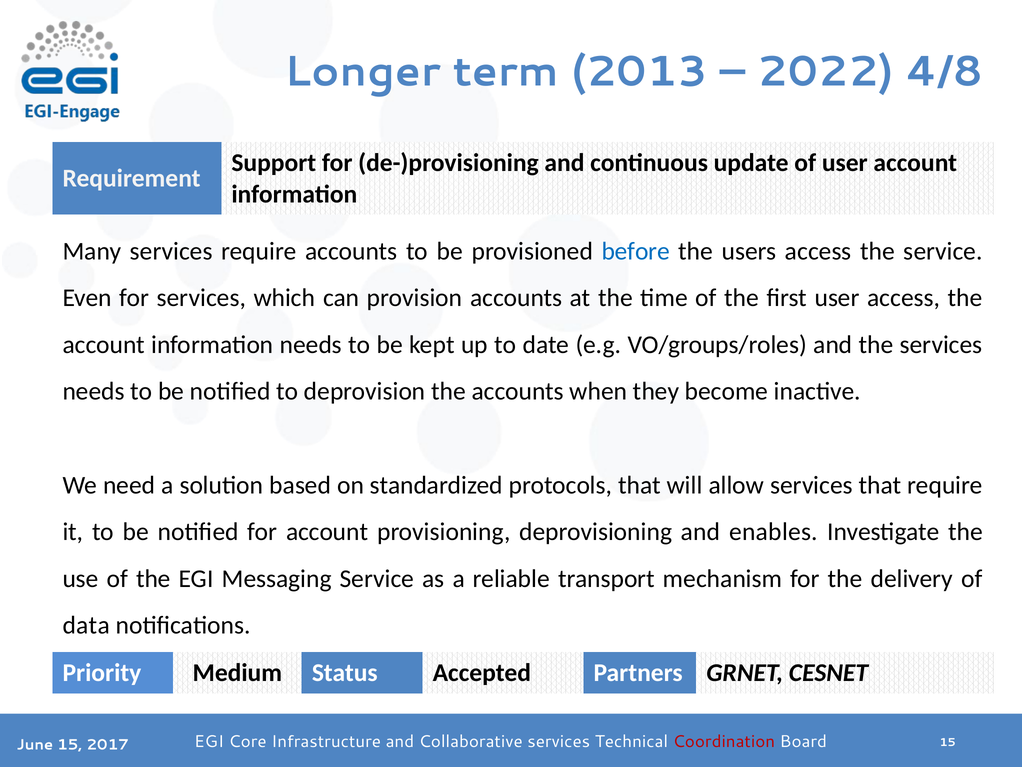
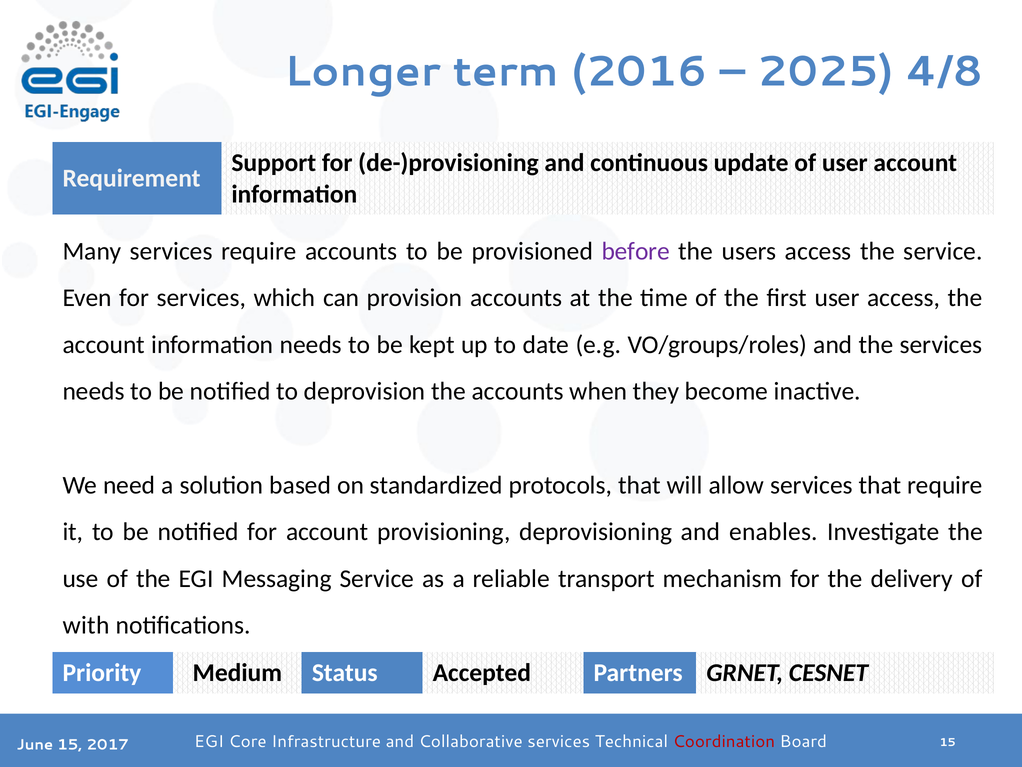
2013: 2013 -> 2016 (639, 72)
2022: 2022 -> 2025 (826, 72)
before colour: blue -> purple (636, 251)
data: data -> with (86, 625)
